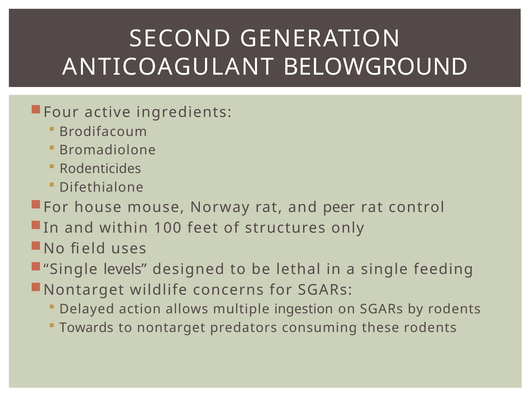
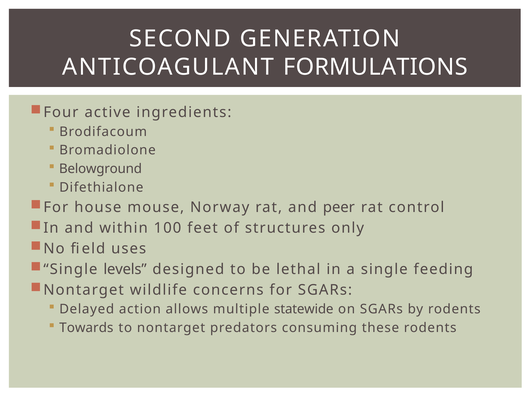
BELOWGROUND: BELOWGROUND -> FORMULATIONS (376, 67)
Rodenticides: Rodenticides -> Belowground (100, 169)
ingestion: ingestion -> statewide (304, 309)
